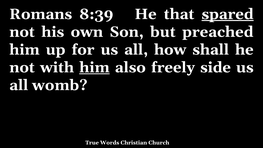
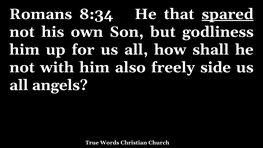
8:39: 8:39 -> 8:34 (96, 14)
preached: preached -> godliness (218, 32)
him underline: present -> none (94, 67)
womb: womb -> angels (60, 85)
